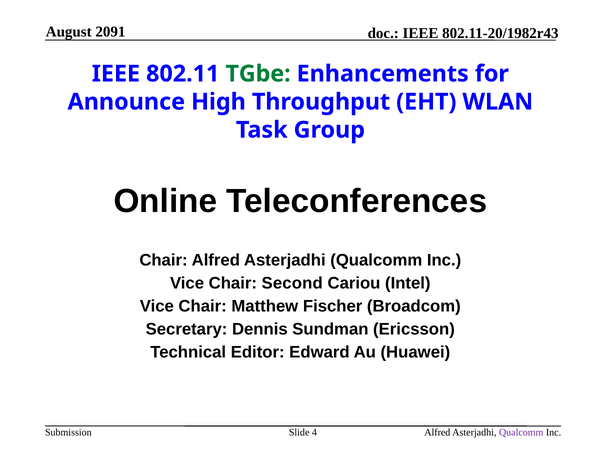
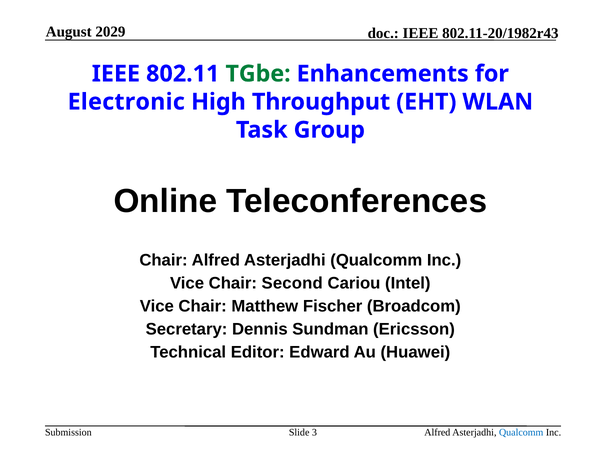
2091: 2091 -> 2029 (110, 32)
Announce: Announce -> Electronic (126, 102)
4: 4 -> 3 (314, 432)
Qualcomm colour: purple -> blue (521, 432)
